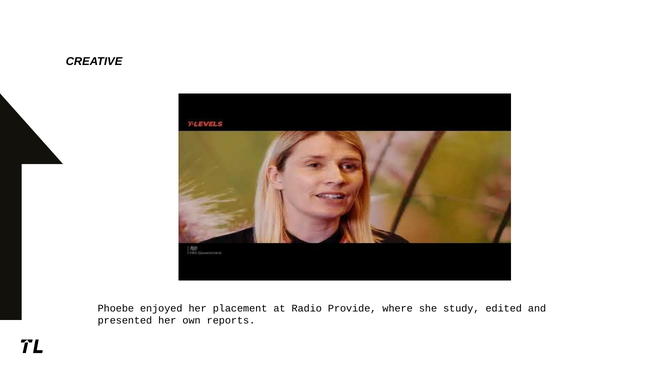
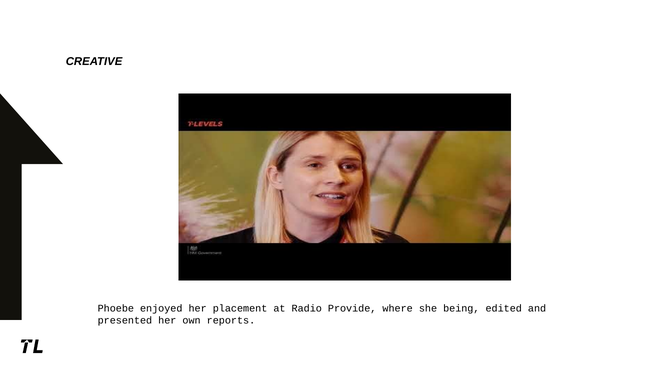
study: study -> being (461, 309)
